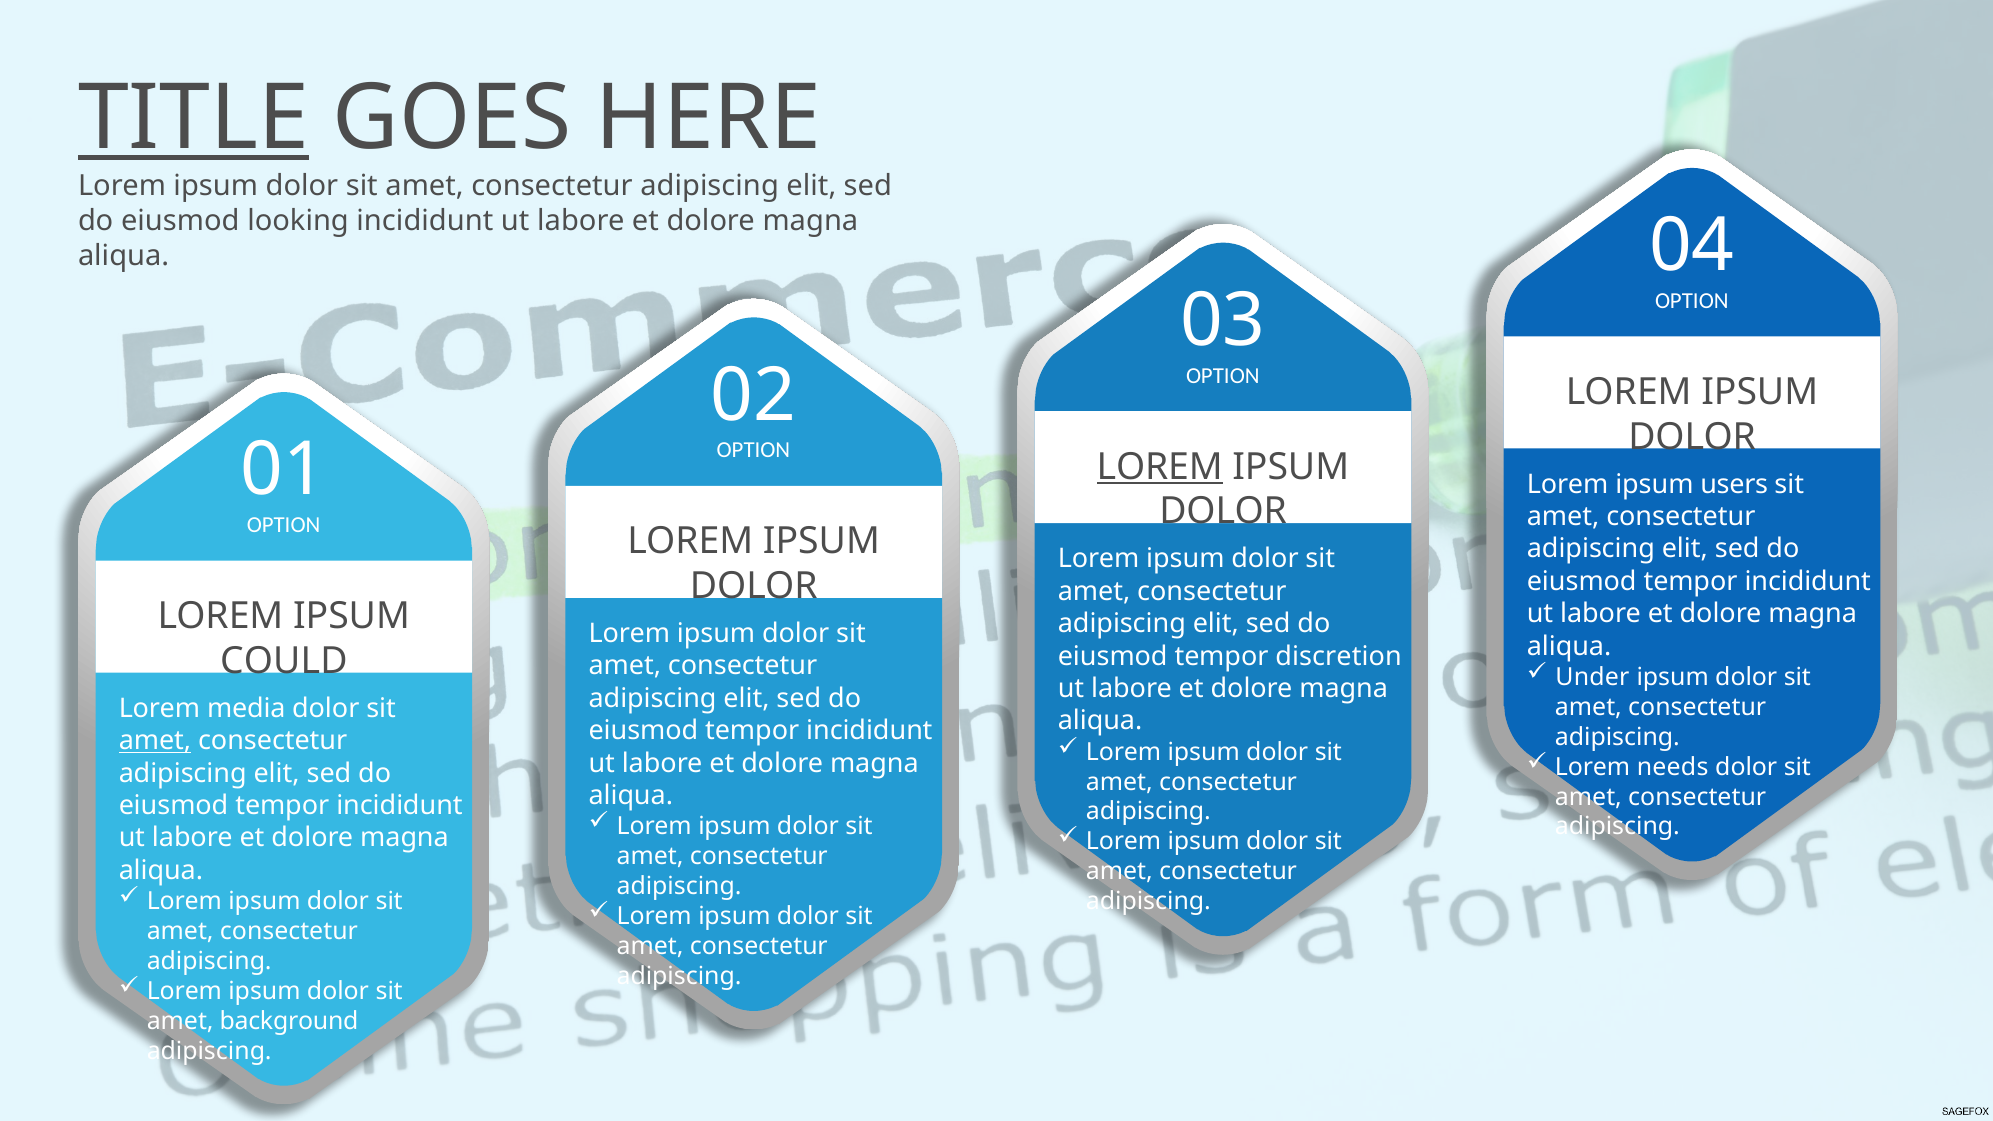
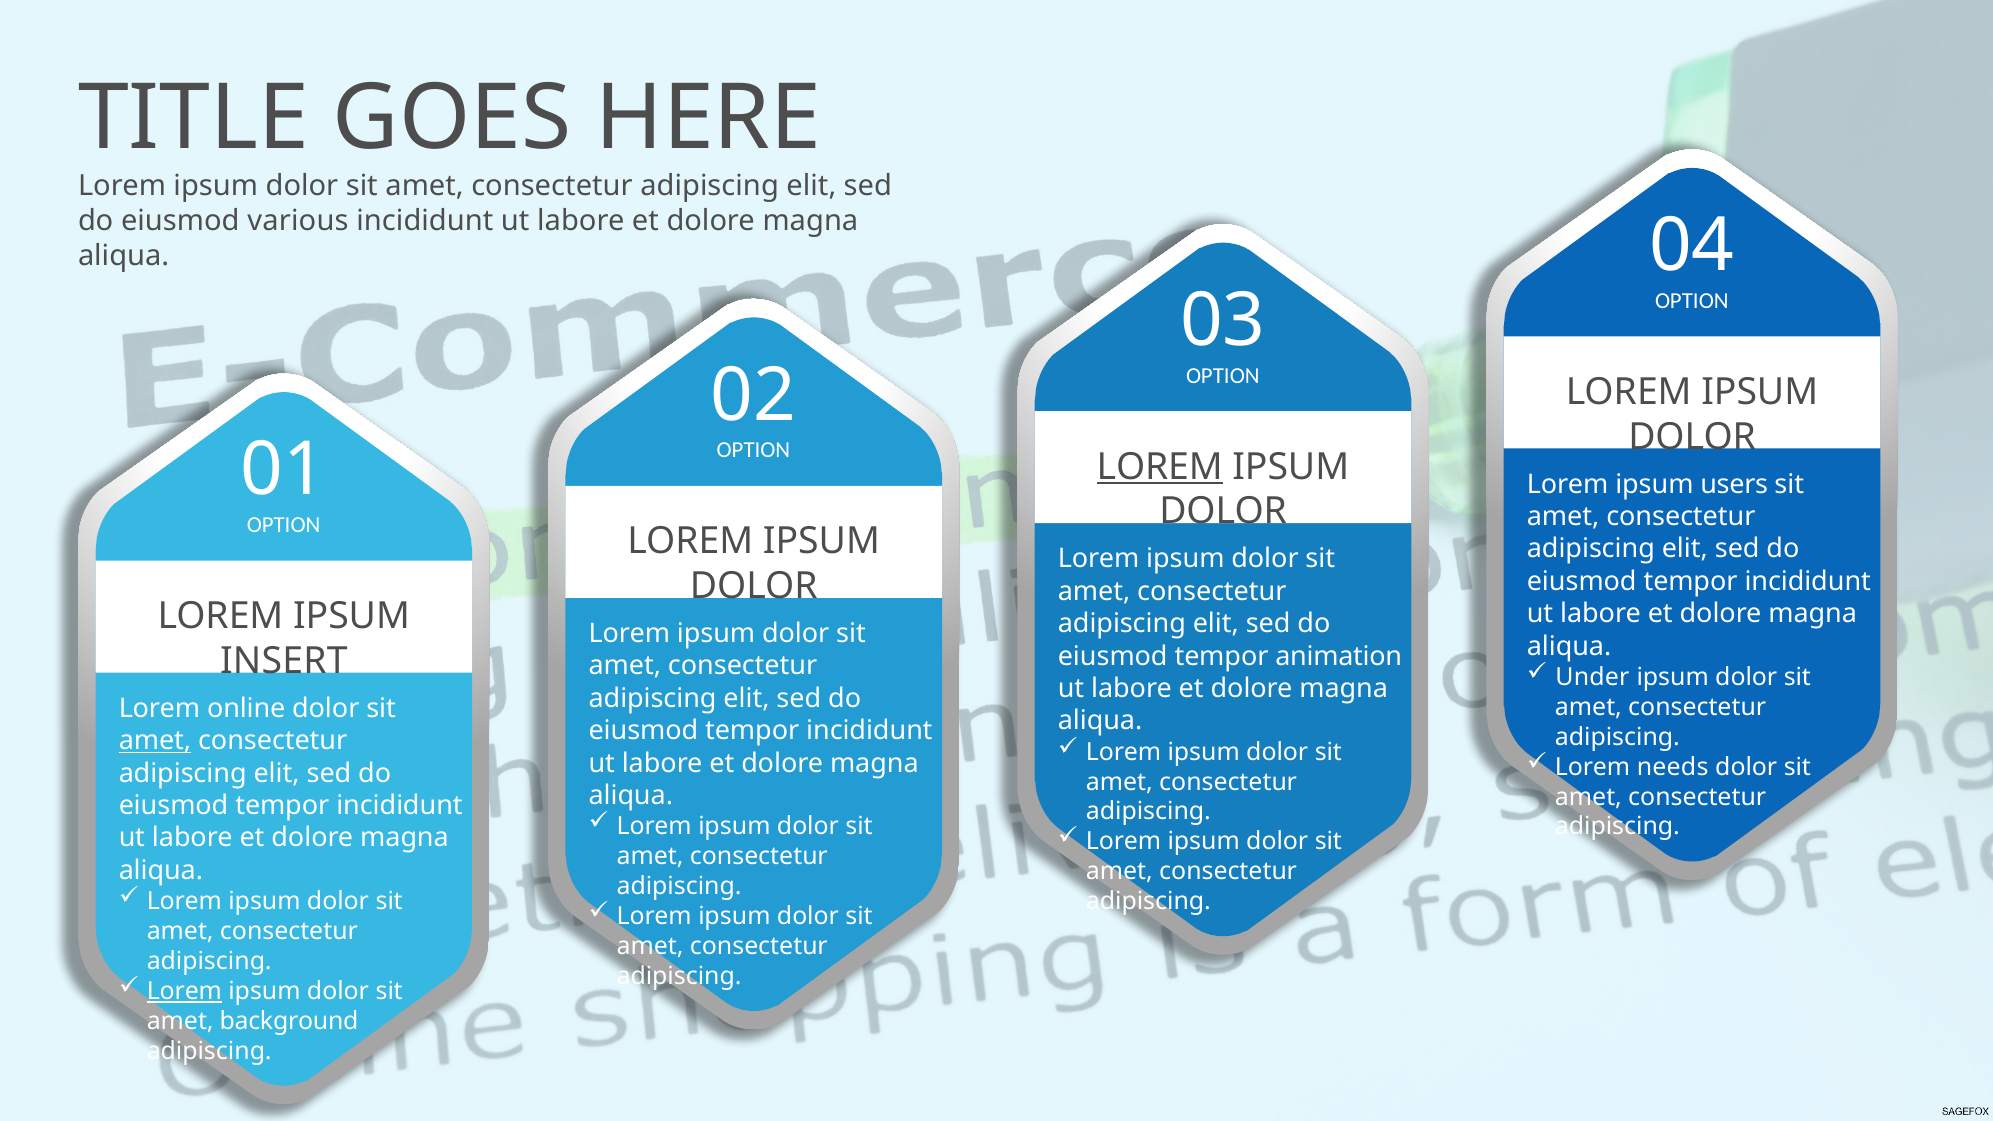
TITLE underline: present -> none (194, 118)
looking: looking -> various (298, 221)
discretion: discretion -> animation (1339, 656)
COULD: COULD -> INSERT (284, 661)
media: media -> online (246, 708)
Lorem underline: none -> present (184, 991)
